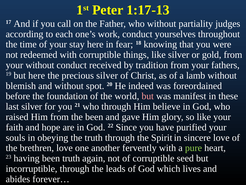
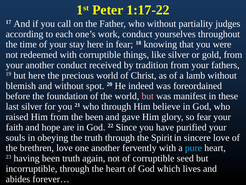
1:17-13: 1:17-13 -> 1:17-22 (148, 10)
your without: without -> another (40, 65)
precious silver: silver -> world (107, 75)
so like: like -> fear (204, 117)
pure colour: light green -> light blue (193, 148)
the leads: leads -> heart (116, 168)
